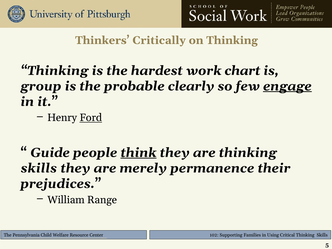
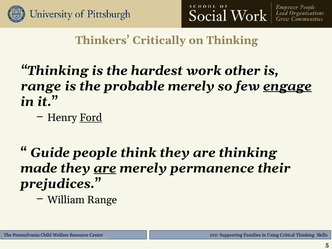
chart: chart -> other (242, 71)
group: group -> range (41, 86)
probable clearly: clearly -> merely (191, 86)
think underline: present -> none (138, 153)
skills: skills -> made (39, 168)
are underline: none -> present (105, 168)
